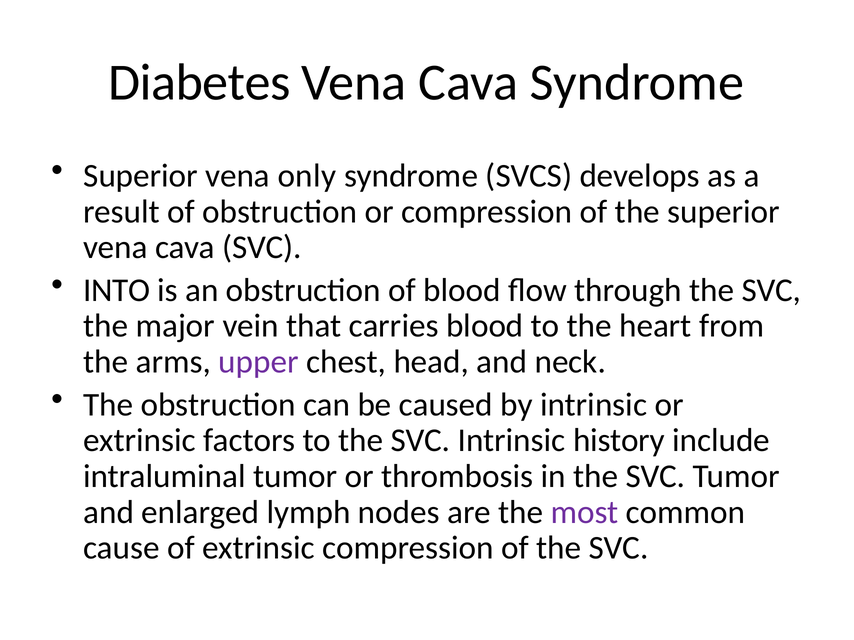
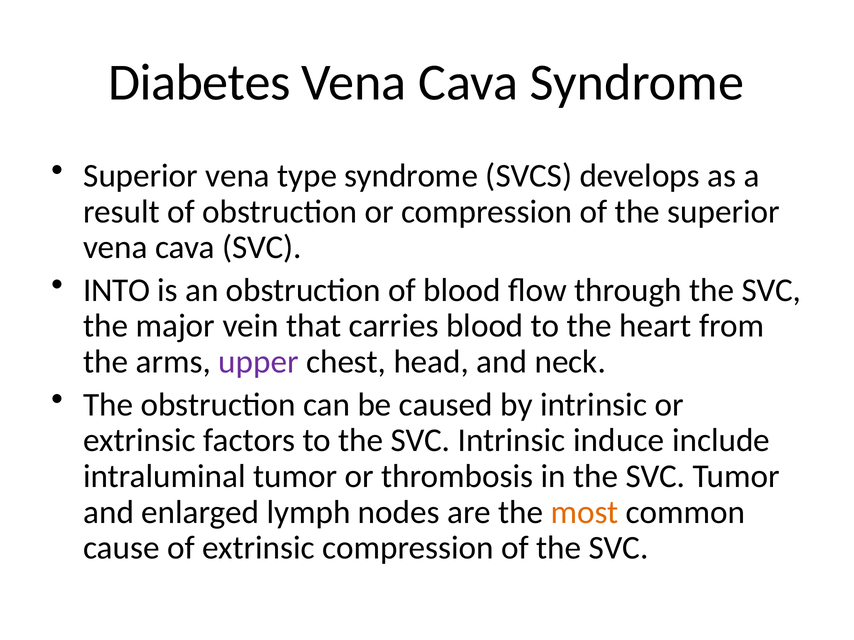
only: only -> type (307, 176)
history: history -> induce (619, 441)
most colour: purple -> orange (585, 512)
